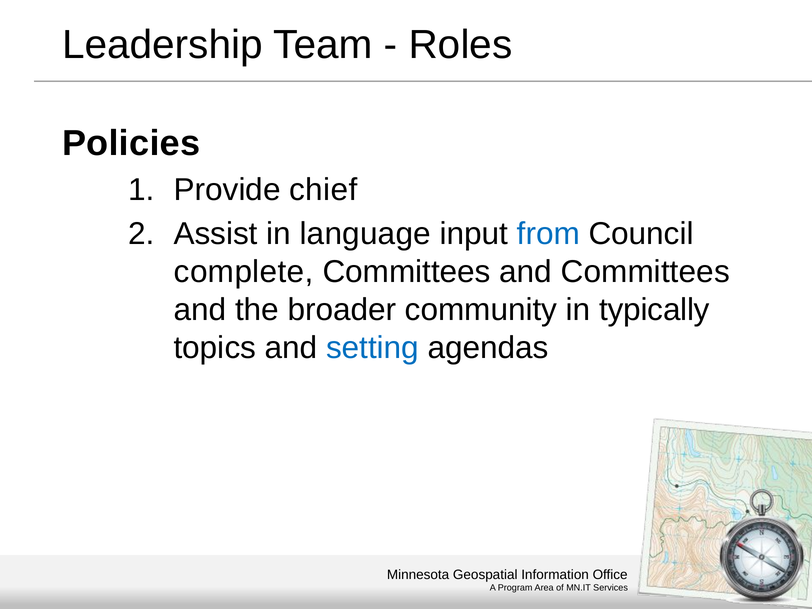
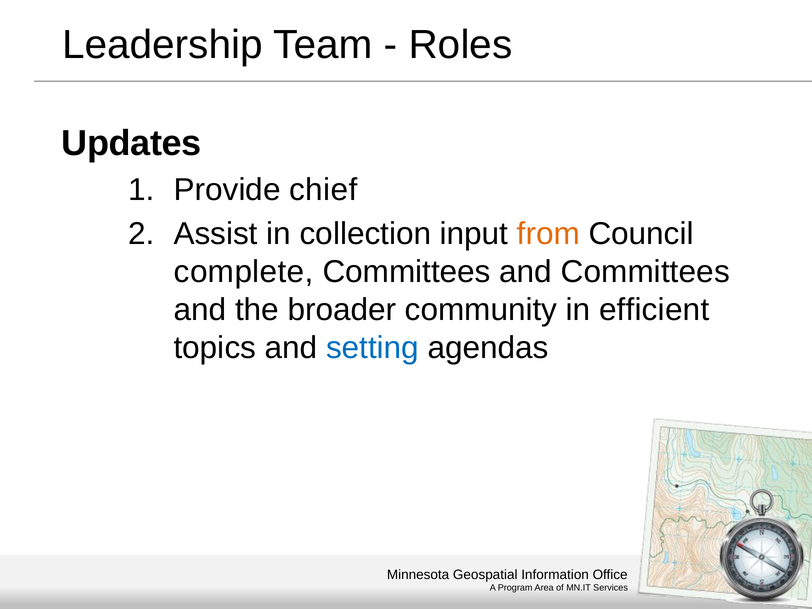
Policies: Policies -> Updates (131, 143)
language: language -> collection (365, 234)
from colour: blue -> orange (548, 234)
typically: typically -> efficient (654, 310)
